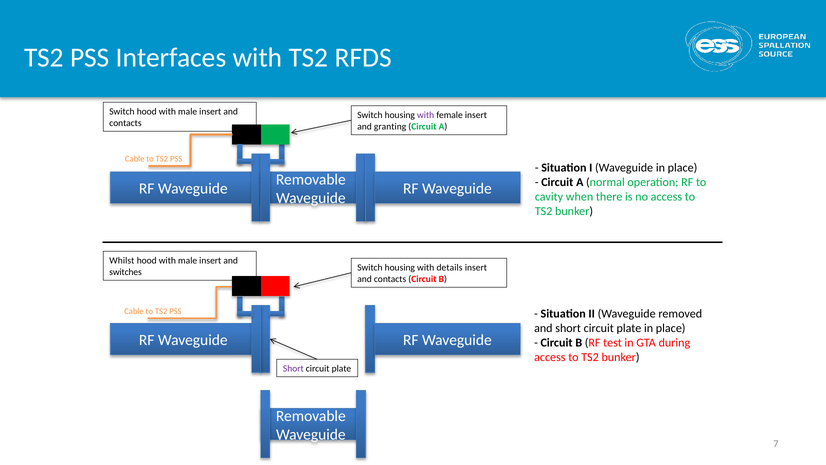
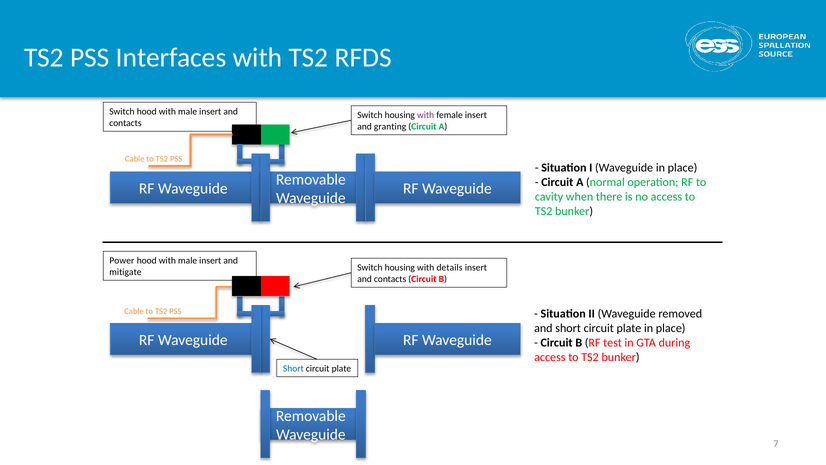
Whilst: Whilst -> Power (122, 261)
switches: switches -> mitigate (125, 272)
Short colour: purple -> blue (293, 369)
